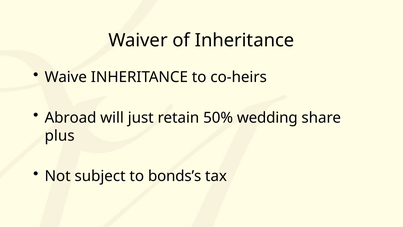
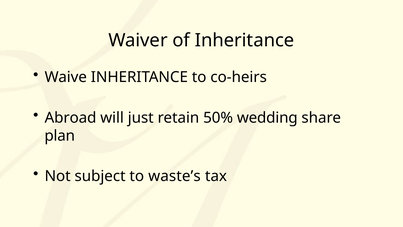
plus: plus -> plan (60, 136)
bonds’s: bonds’s -> waste’s (175, 176)
